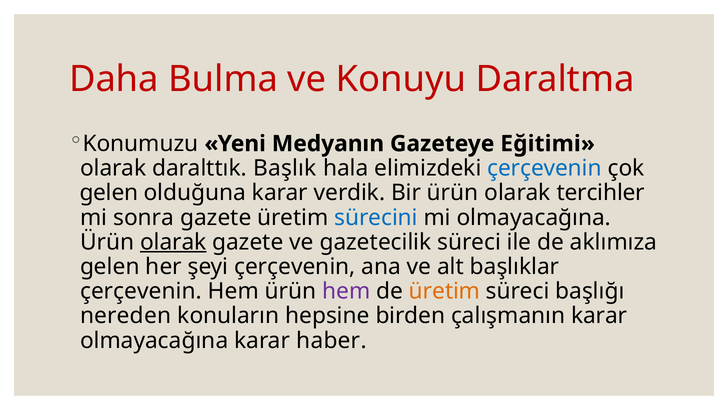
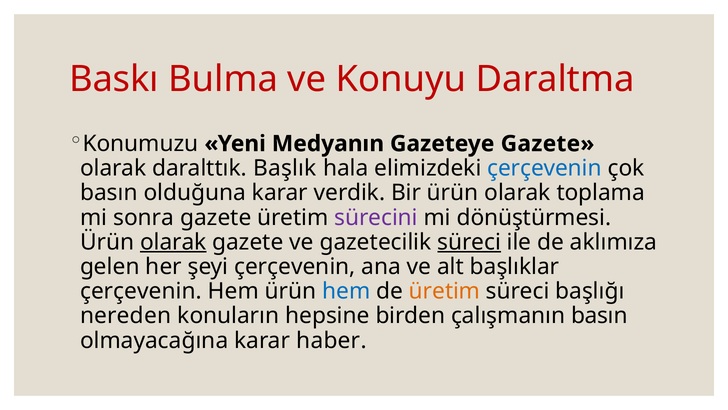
Daha: Daha -> Baskı (114, 79)
Gazeteye Eğitimi: Eğitimi -> Gazete (548, 144)
gelen: gelen -> basın (109, 193)
tercihler: tercihler -> toplama (601, 193)
sürecini colour: blue -> purple (376, 217)
mi olmayacağına: olmayacağına -> dönüştürmesi (534, 217)
süreci underline: none -> present (469, 242)
hem colour: purple -> blue (346, 291)
çalışmanın karar: karar -> basın (599, 316)
